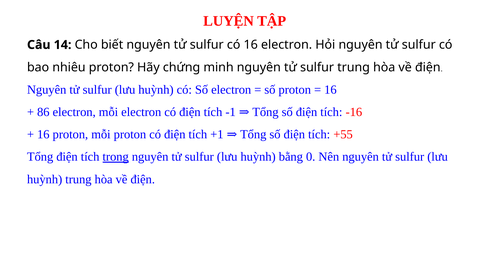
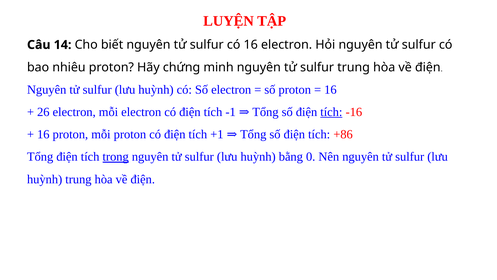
86: 86 -> 26 (43, 112)
tích underline: none -> present (331, 112)
+55: +55 -> +86 (343, 134)
